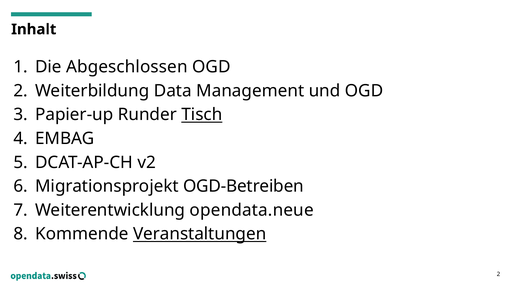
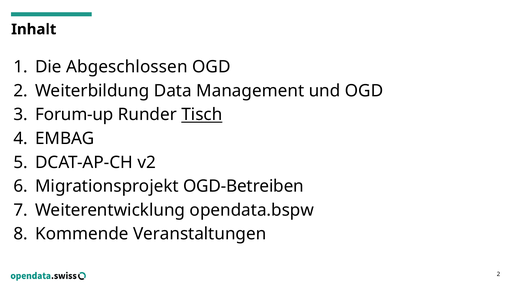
Papier-up: Papier-up -> Forum-up (74, 115)
opendata.neue: opendata.neue -> opendata.bspw (252, 210)
Veranstaltungen underline: present -> none (200, 234)
